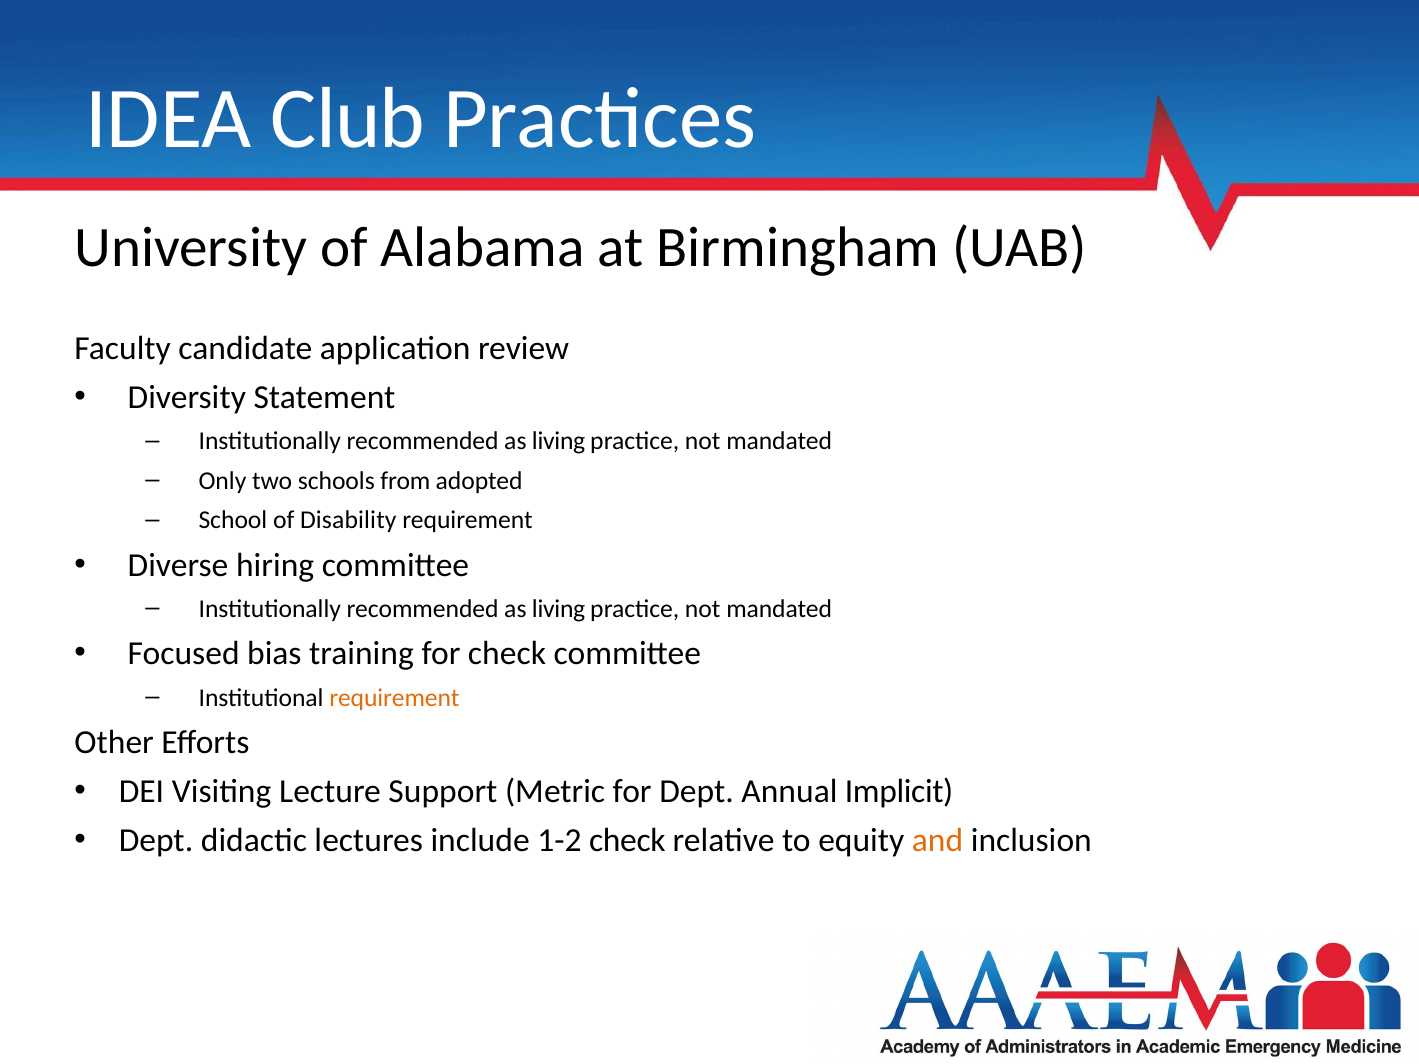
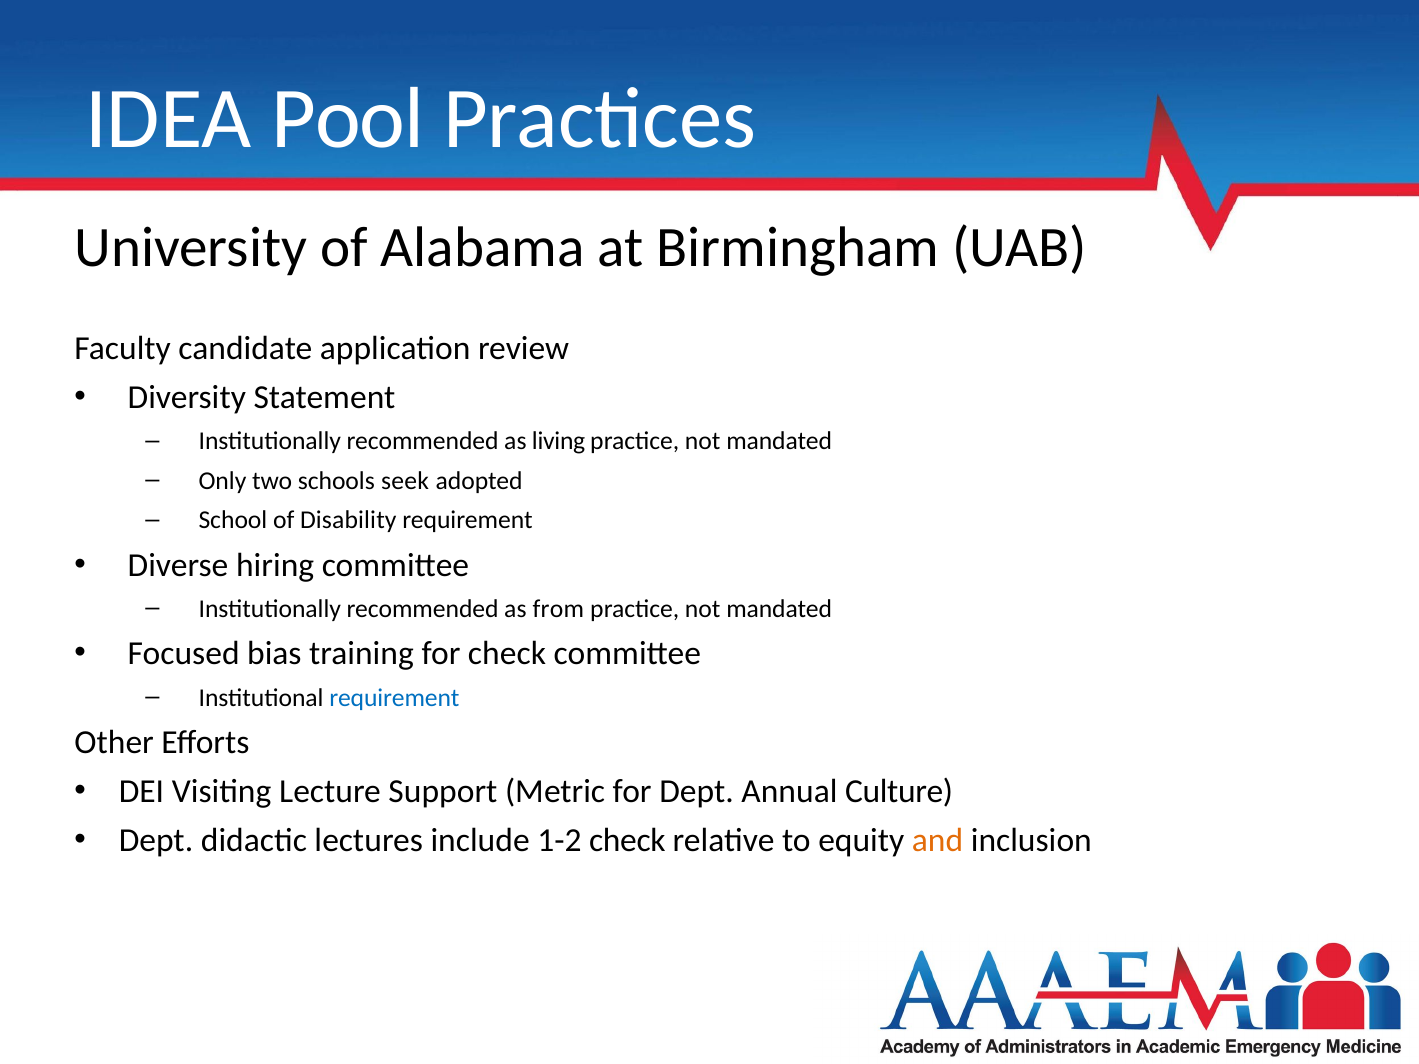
Club: Club -> Pool (348, 119)
from: from -> seek (405, 481)
living: living -> from (558, 609)
requirement colour: orange -> blue (394, 698)
Implicit: Implicit -> Culture (899, 792)
